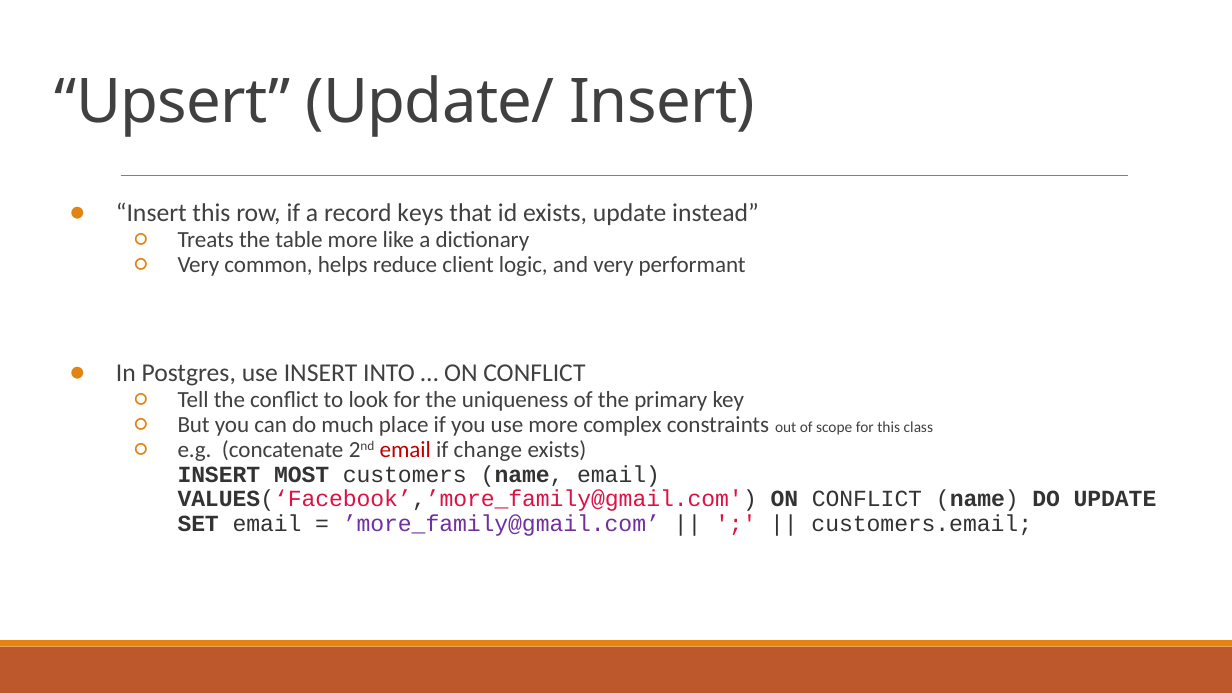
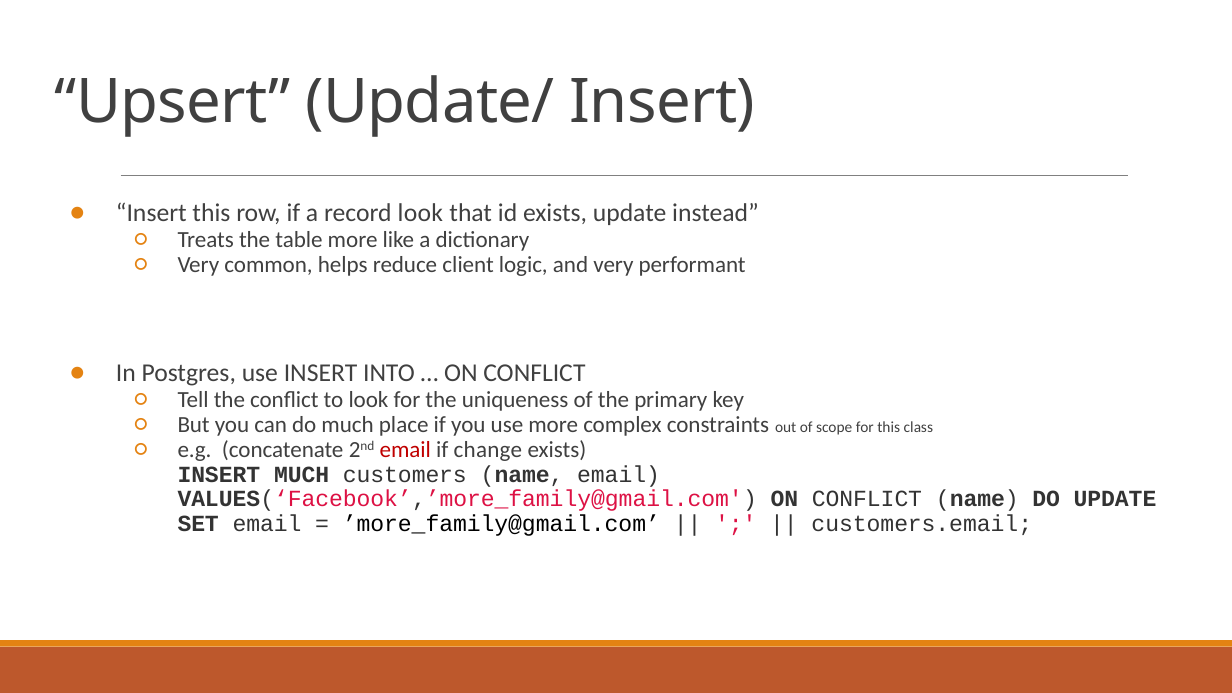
record keys: keys -> look (420, 213)
INSERT MOST: MOST -> MUCH (302, 474)
’more_family@gmail.com colour: purple -> black (501, 524)
